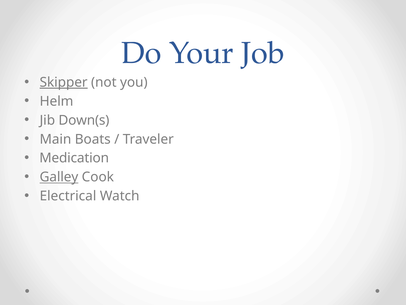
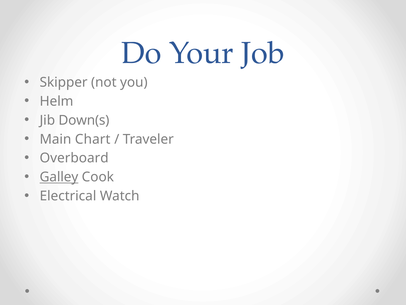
Skipper underline: present -> none (64, 82)
Boats: Boats -> Chart (93, 139)
Medication: Medication -> Overboard (74, 158)
